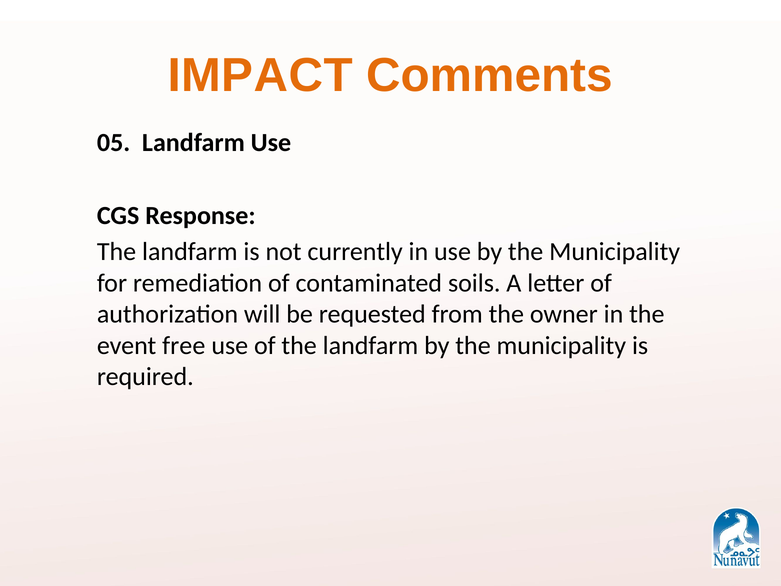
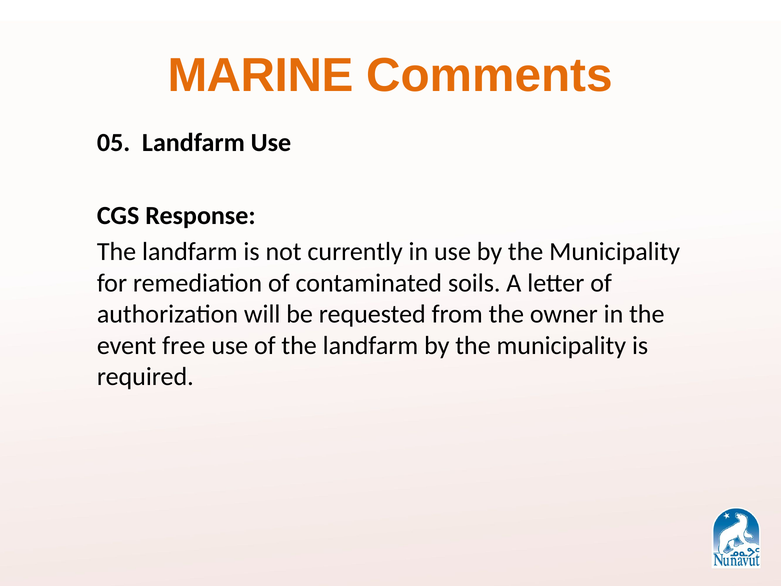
IMPACT: IMPACT -> MARINE (261, 76)
